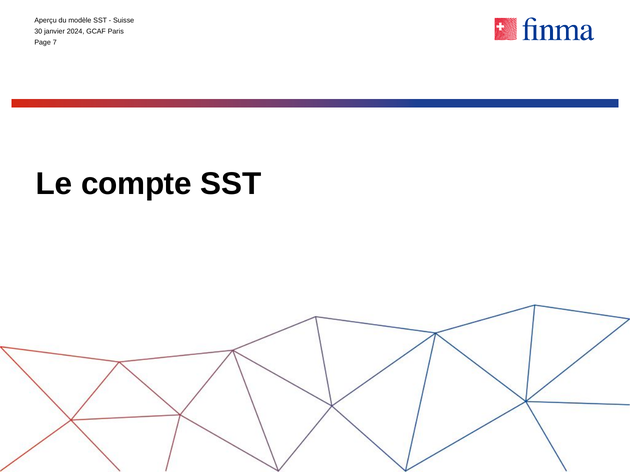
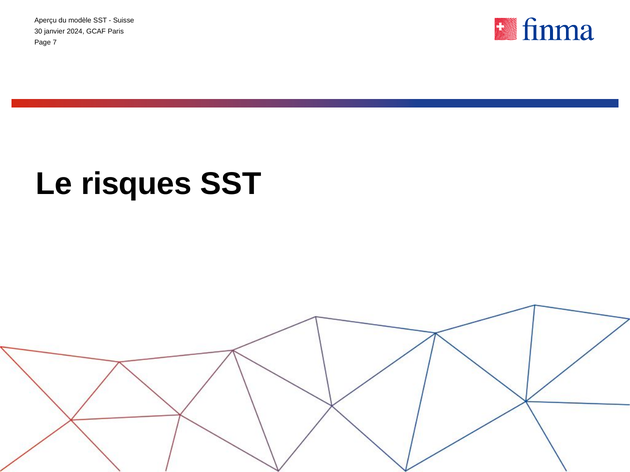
compte: compte -> risques (136, 184)
